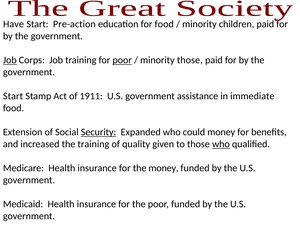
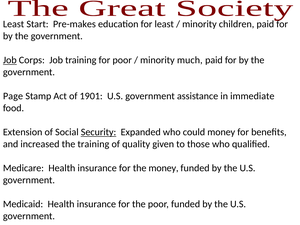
Have: Have -> Least (14, 24)
Pre-action: Pre-action -> Pre-makes (74, 24)
for food: food -> least (164, 24)
poor underline: present -> none (122, 60)
minority those: those -> much (190, 60)
Start: Start -> Page (13, 96)
1911: 1911 -> 1901 (91, 96)
who underline: present -> none (221, 144)
